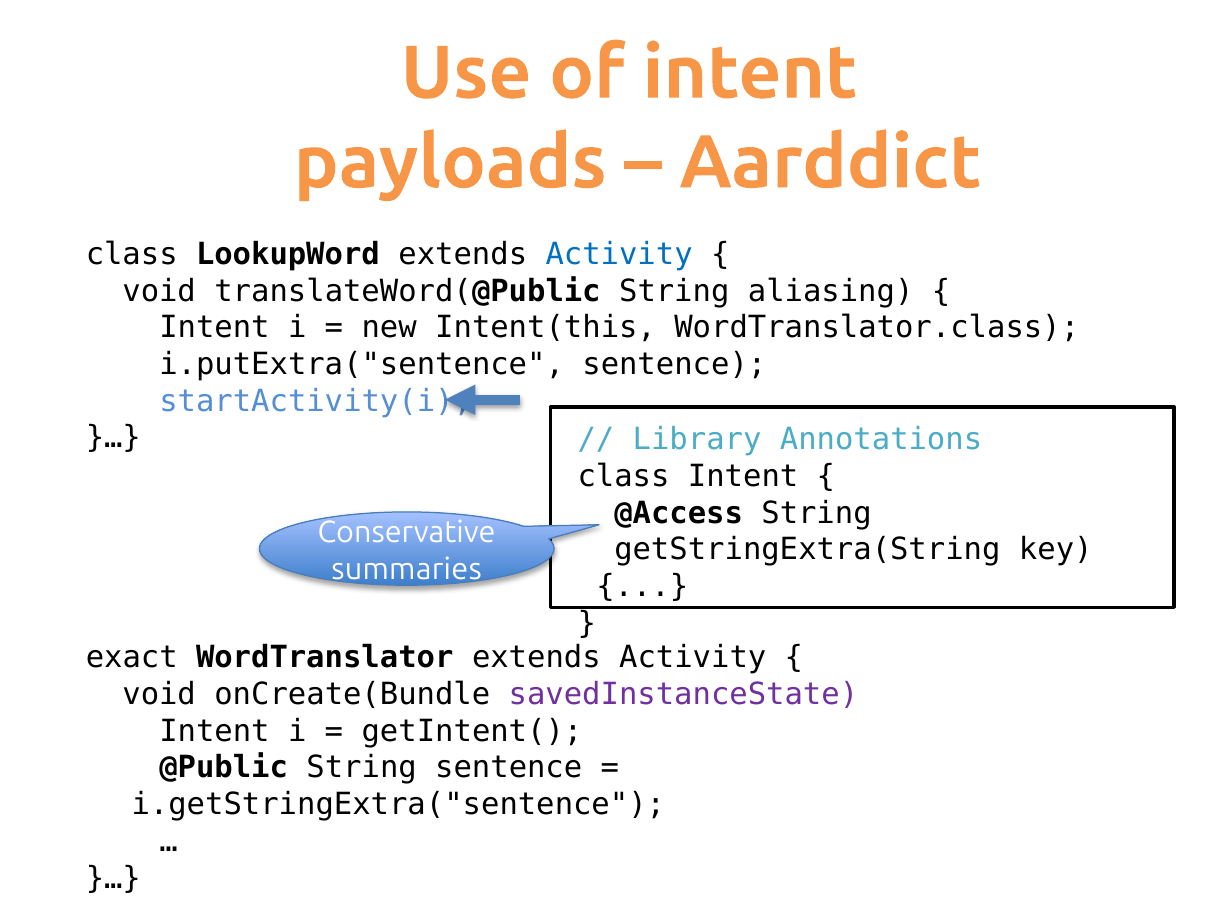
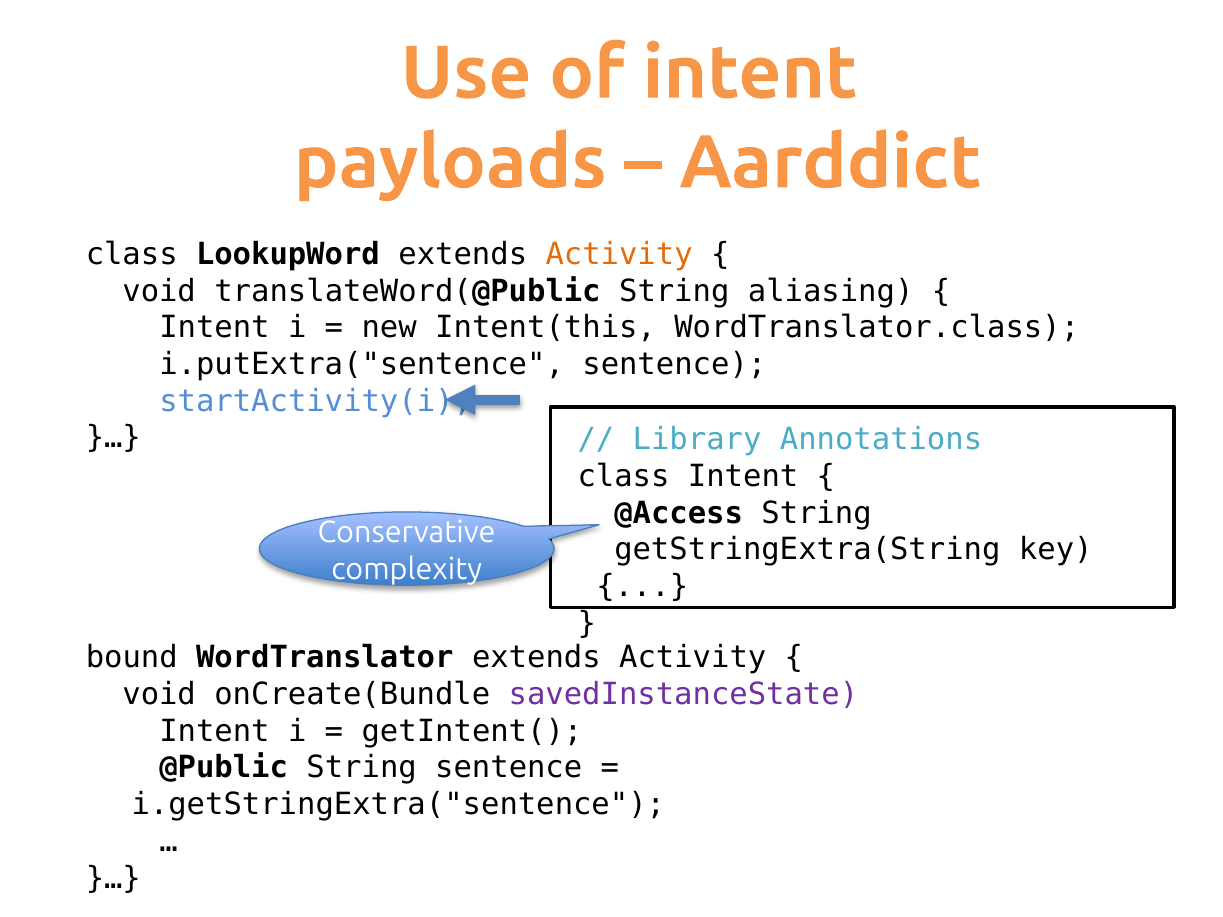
Activity colour: blue -> orange (619, 254)
summaries: summaries -> complexity (407, 569)
exact: exact -> bound (132, 658)
